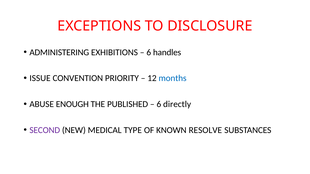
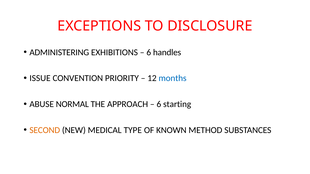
ENOUGH: ENOUGH -> NORMAL (72, 104)
PUBLISHED: PUBLISHED -> APPROACH (128, 104)
directly: directly -> starting (177, 104)
SECOND colour: purple -> orange (45, 130)
RESOLVE: RESOLVE -> METHOD (205, 130)
